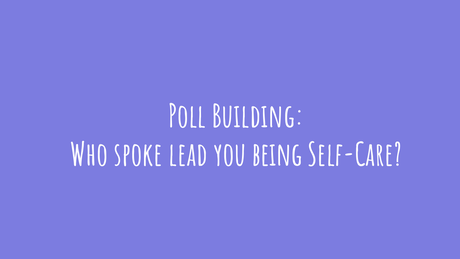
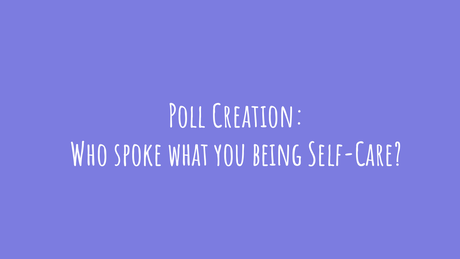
Building: Building -> Creation (258, 117)
lead: lead -> what (188, 155)
